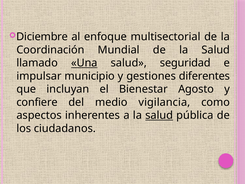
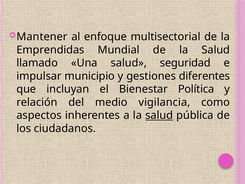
Diciembre: Diciembre -> Mantener (42, 37)
Coordinación: Coordinación -> Emprendidas (50, 50)
Una underline: present -> none (84, 63)
Agosto: Agosto -> Política (196, 89)
confiere: confiere -> relación (37, 102)
